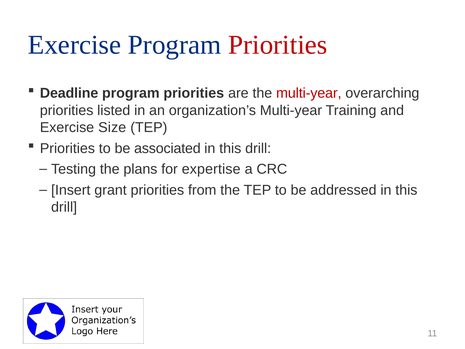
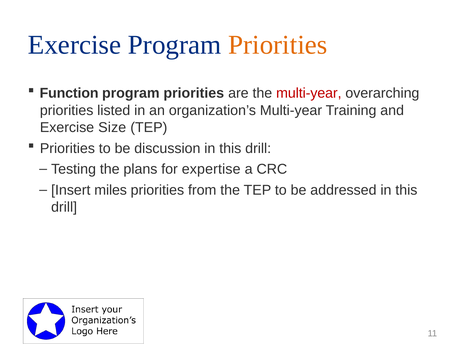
Priorities colour: red -> orange (278, 45)
Deadline: Deadline -> Function (69, 93)
associated: associated -> discussion (167, 148)
grant: grant -> miles (111, 190)
